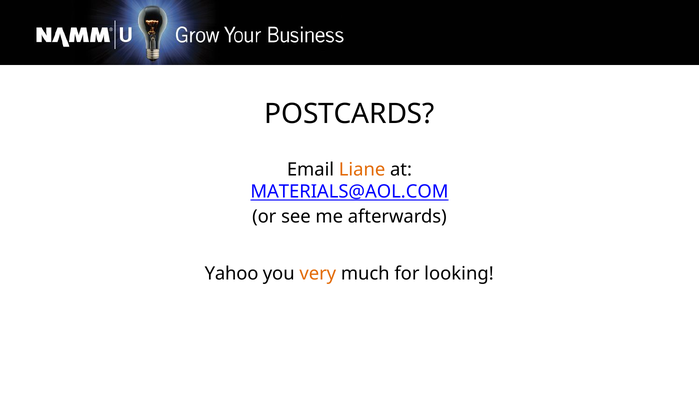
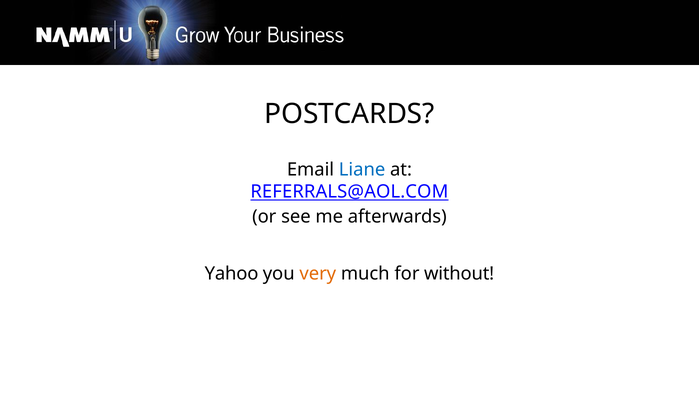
Liane colour: orange -> blue (362, 170)
MATERIALS@AOL.COM: MATERIALS@AOL.COM -> REFERRALS@AOL.COM (349, 192)
looking: looking -> without (459, 274)
